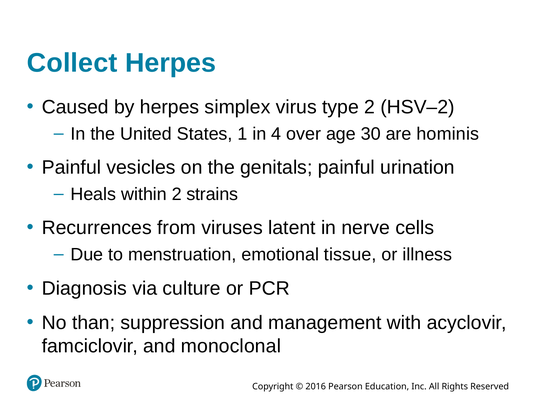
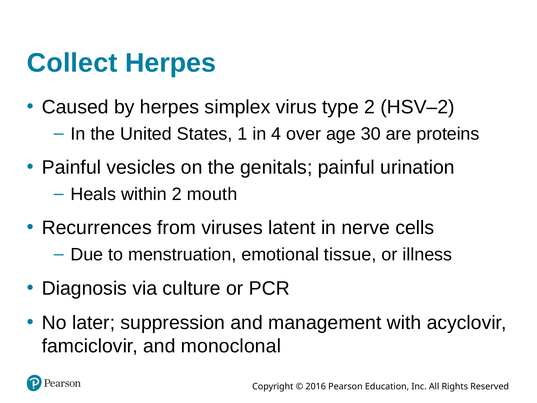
hominis: hominis -> proteins (448, 134)
strains: strains -> mouth (212, 194)
than: than -> later (94, 323)
